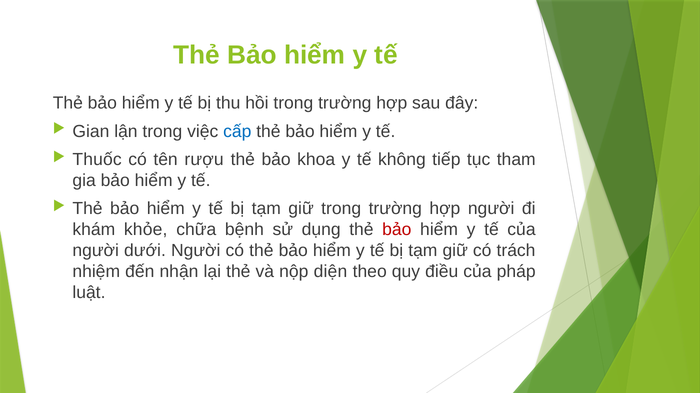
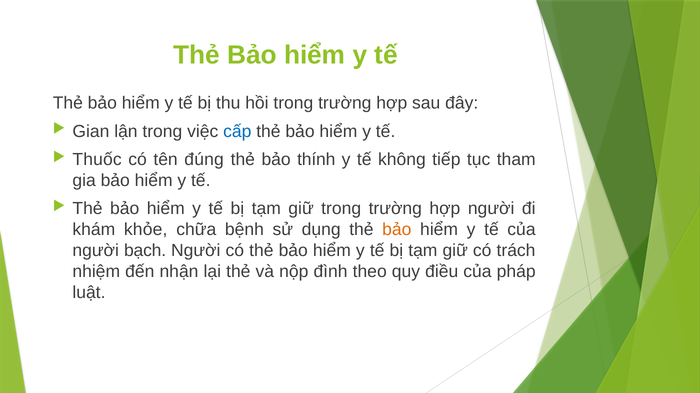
rượu: rượu -> đúng (204, 160)
khoa: khoa -> thính (316, 160)
bảo colour: red -> orange (397, 230)
dưới: dưới -> bạch (145, 251)
diện: diện -> đình (331, 272)
